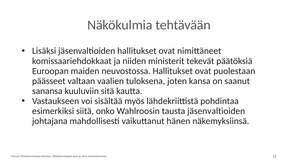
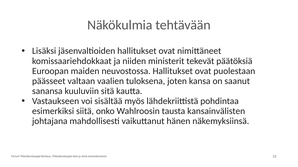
tausta jäsenvaltioiden: jäsenvaltioiden -> kansainvälisten (216, 111)
